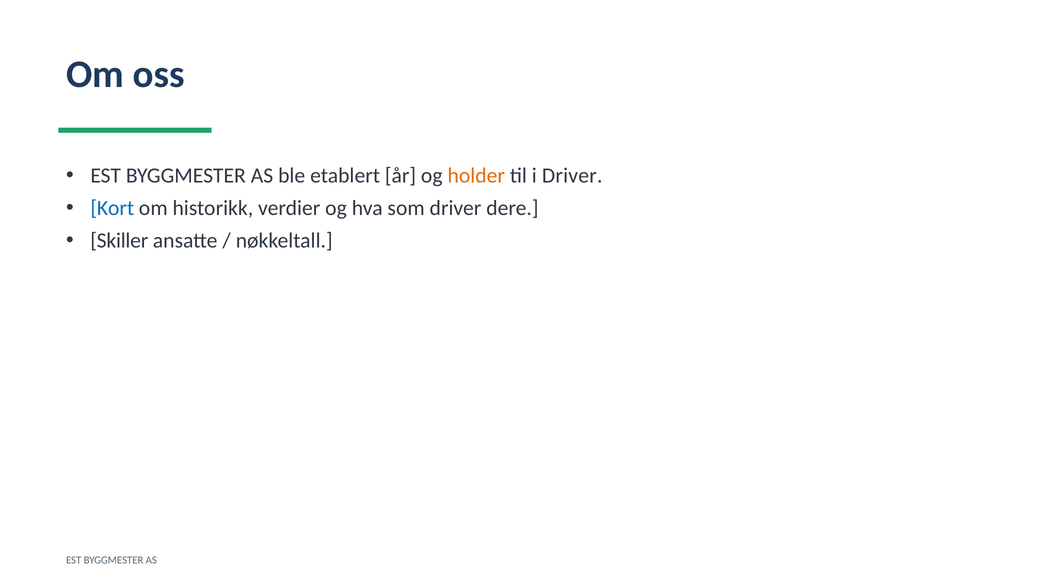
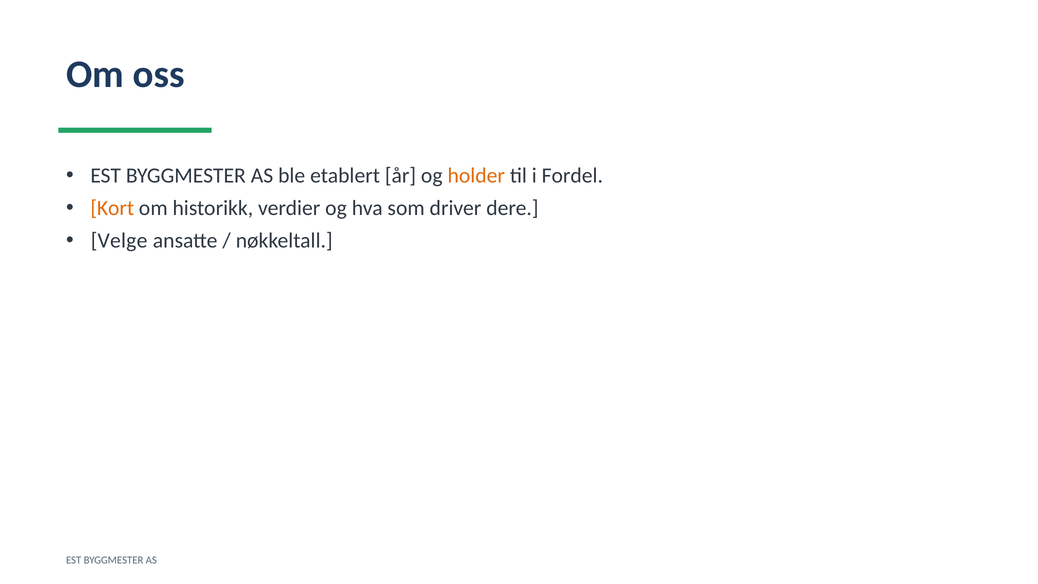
i Driver: Driver -> Fordel (572, 176)
Kort colour: blue -> orange (112, 208)
Skiller: Skiller -> Velge (119, 241)
